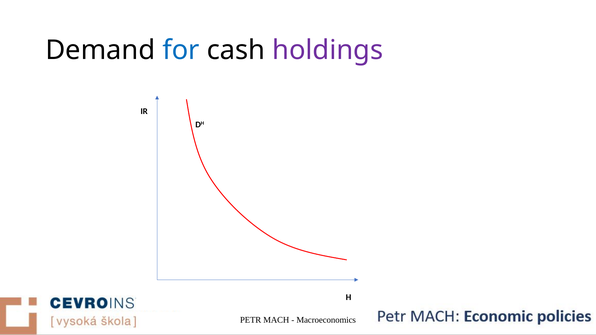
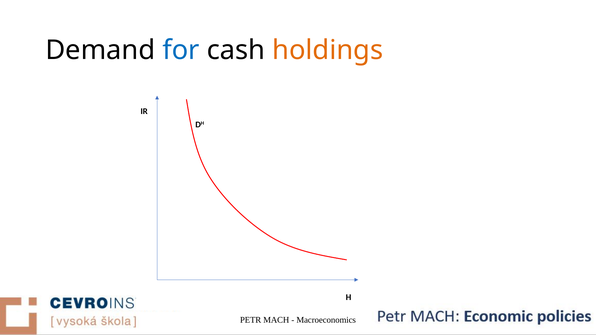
holdings colour: purple -> orange (328, 50)
